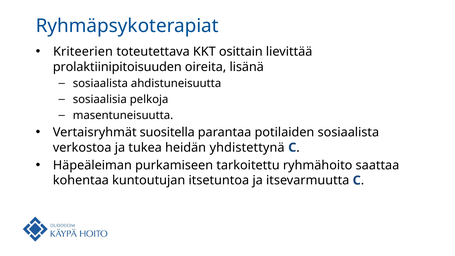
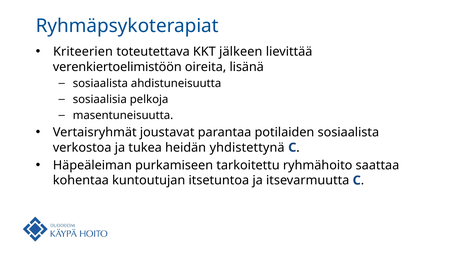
osittain: osittain -> jälkeen (241, 52)
prolaktiinipitoisuuden: prolaktiinipitoisuuden -> verenkiertoelimistöön (117, 67)
suositella: suositella -> joustavat (167, 132)
